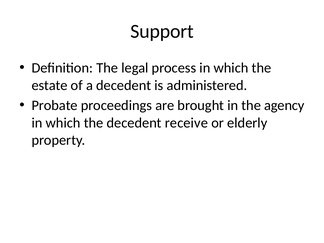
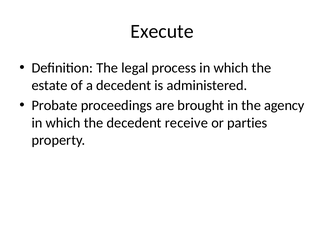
Support: Support -> Execute (162, 31)
elderly: elderly -> parties (247, 123)
